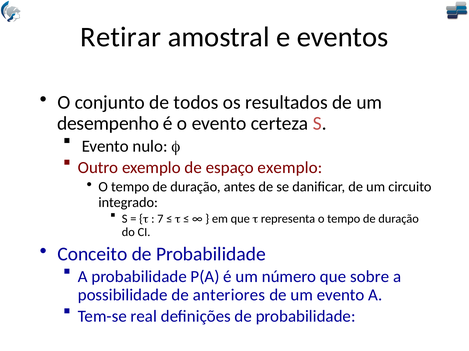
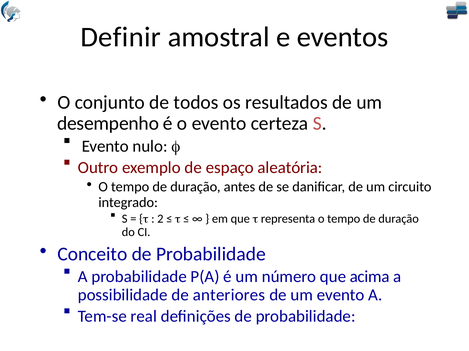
Retirar: Retirar -> Definir (121, 37)
espaço exemplo: exemplo -> aleatória (290, 168)
7: 7 -> 2 (160, 219)
sobre: sobre -> acima (370, 277)
